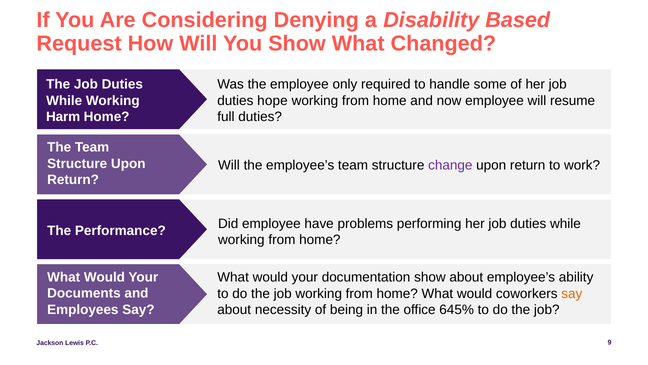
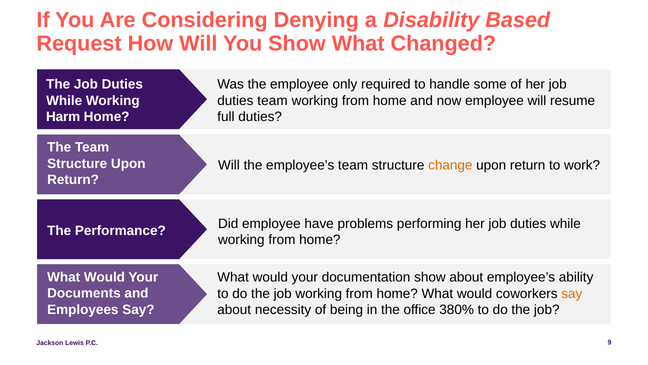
duties hope: hope -> team (272, 101)
change colour: purple -> orange (450, 165)
645%: 645% -> 380% (457, 310)
